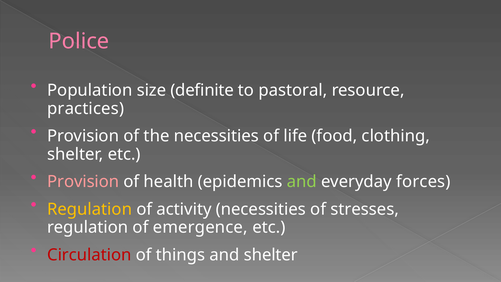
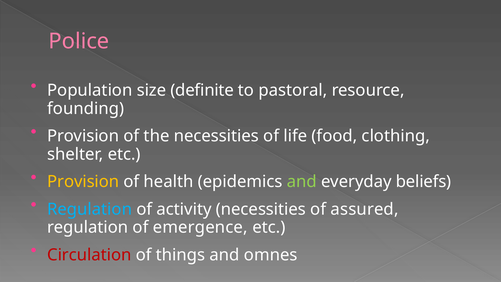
practices: practices -> founding (86, 108)
Provision colour: pink -> yellow (83, 182)
forces: forces -> beliefs (424, 182)
Regulation colour: yellow -> light blue (90, 209)
stresses: stresses -> assured (365, 209)
and shelter: shelter -> omnes (271, 255)
